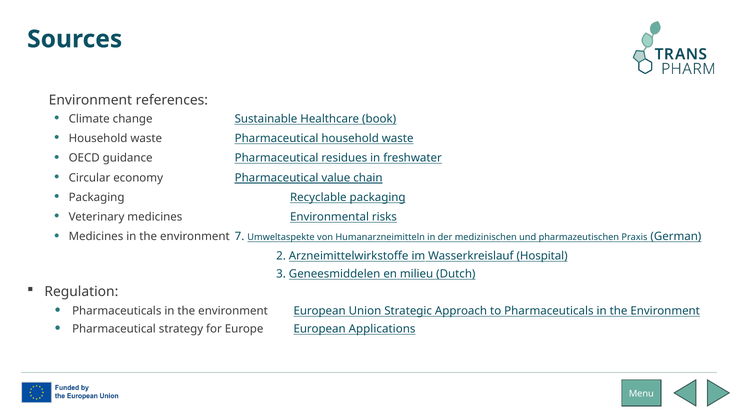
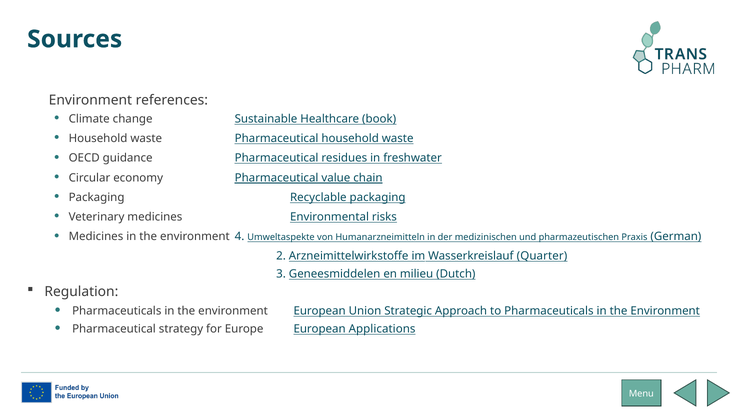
7: 7 -> 4 (240, 237)
Hospital: Hospital -> Quarter (542, 256)
